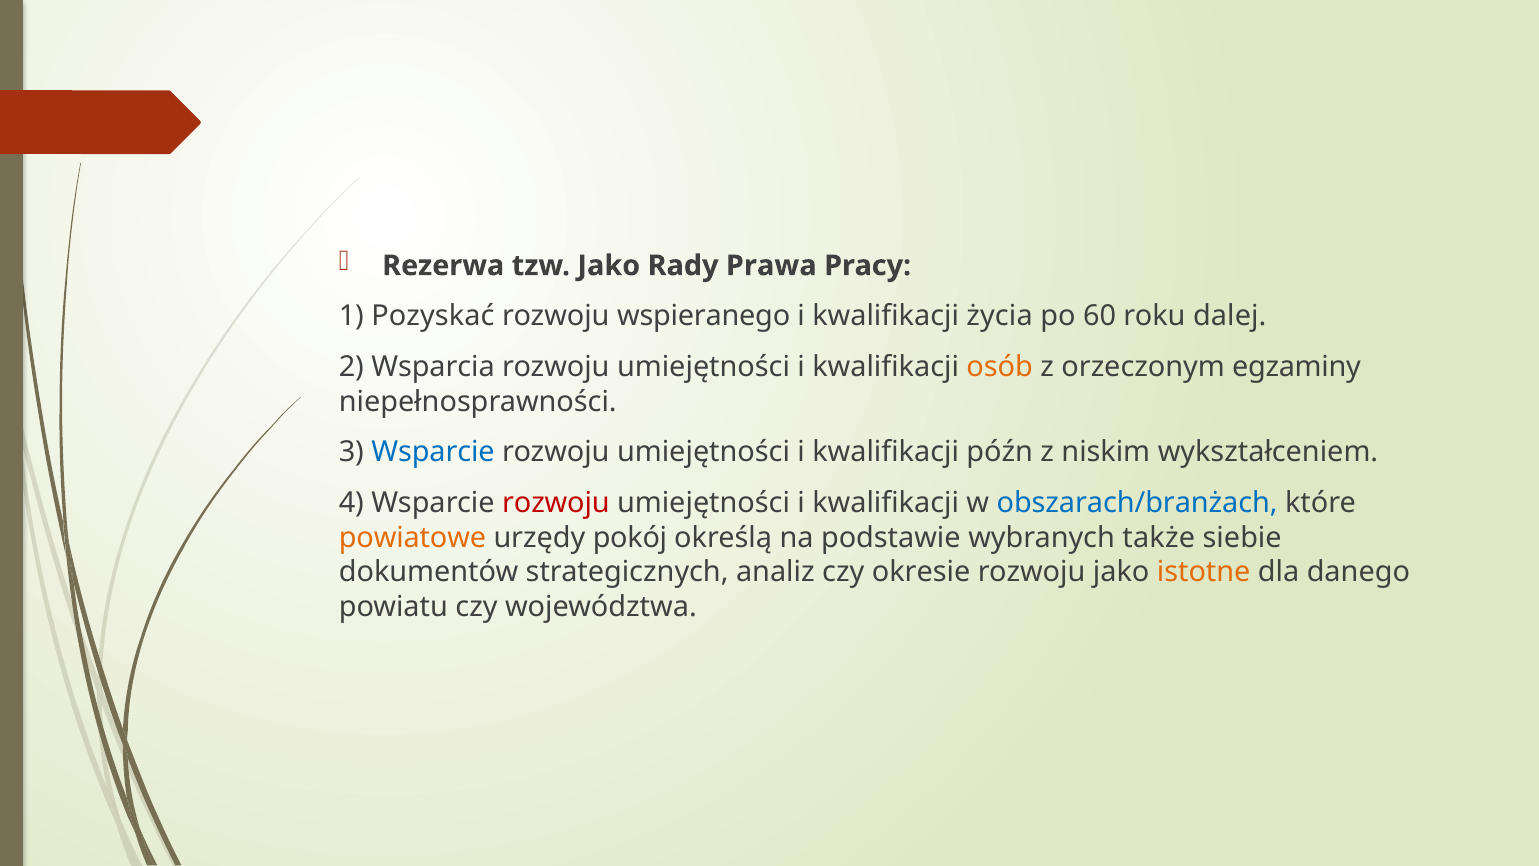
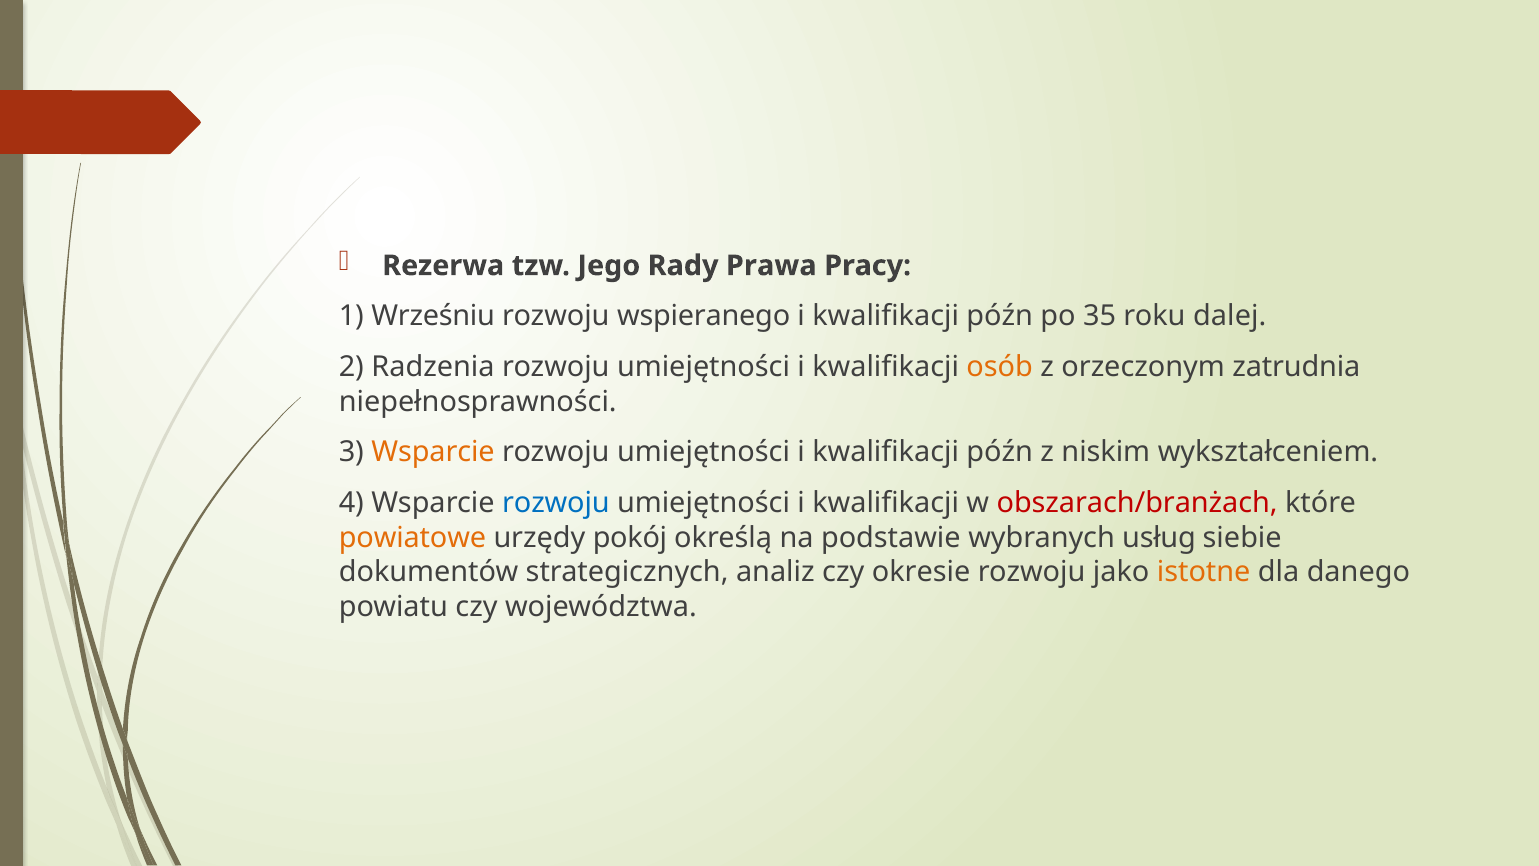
tzw Jako: Jako -> Jego (609, 266)
Pozyskać: Pozyskać -> Wrześniu (433, 316)
życia: życia -> późn (1000, 316)
60: 60 -> 35 (1100, 316)
Wsparcia: Wsparcia -> Radzenia (433, 367)
egzaminy: egzaminy -> zatrudnia (1296, 367)
Wsparcie colour: blue -> orange (433, 452)
rozwoju colour: red -> blue (556, 503)
obszarach/branżach colour: blue -> red (1137, 503)
także: także -> usług (1159, 538)
